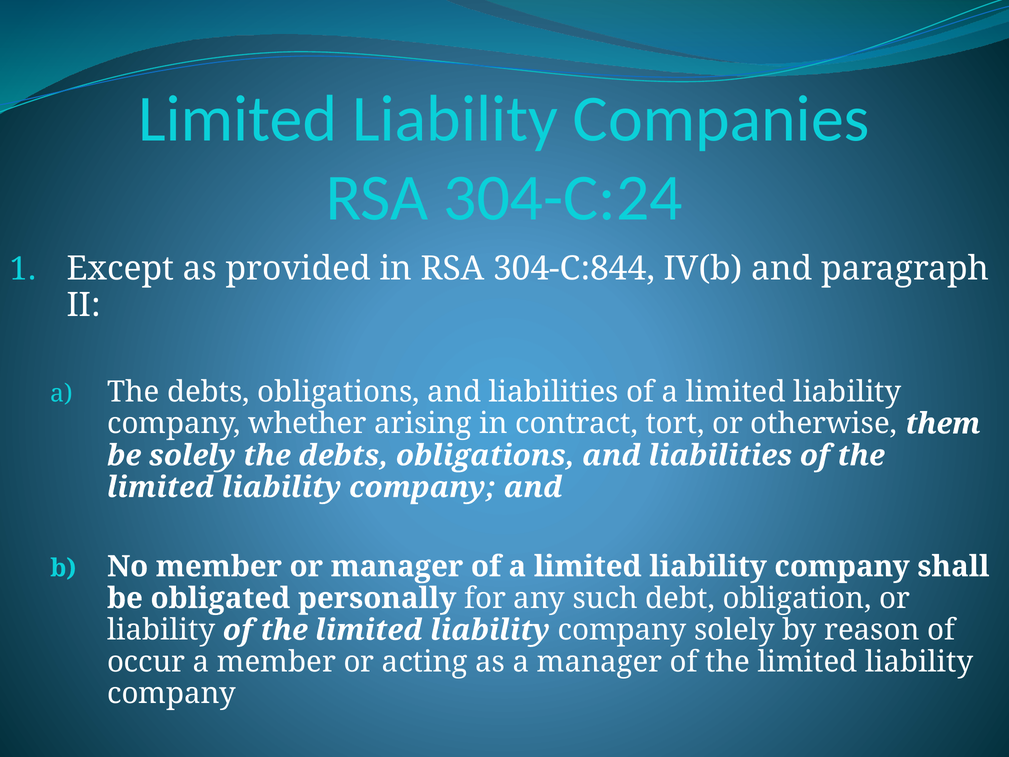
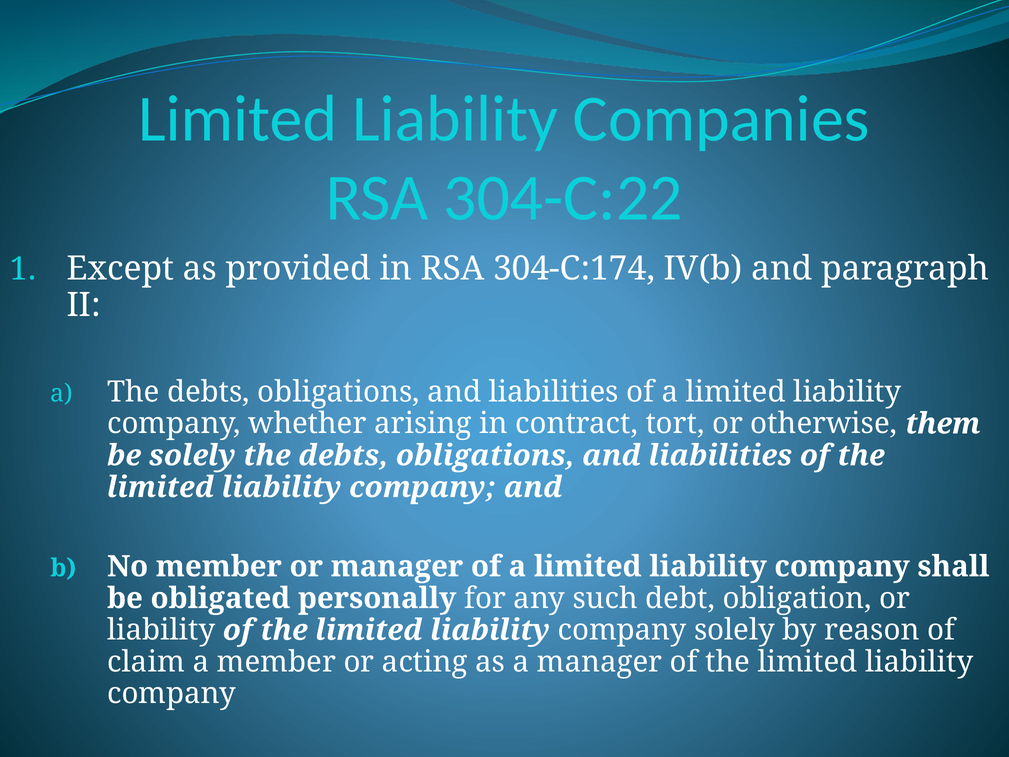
304-C:24: 304-C:24 -> 304-C:22 (563, 198)
304-C:844: 304-C:844 -> 304-C:174 (574, 269)
occur: occur -> claim (146, 662)
